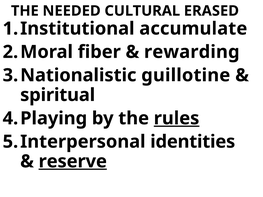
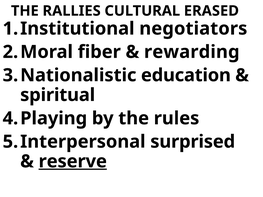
NEEDED: NEEDED -> RALLIES (72, 11)
accumulate: accumulate -> negotiators (193, 29)
guillotine: guillotine -> education (186, 75)
rules underline: present -> none (177, 118)
identities: identities -> surprised (193, 142)
